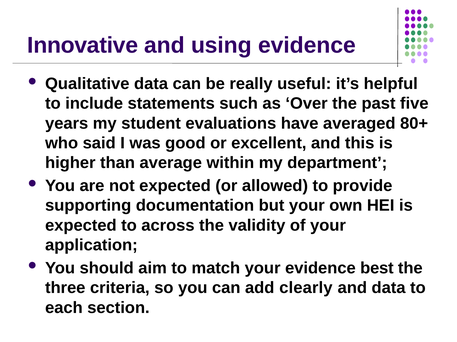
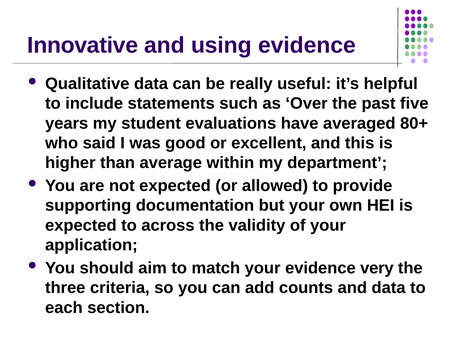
best: best -> very (377, 269)
clearly: clearly -> counts (306, 288)
